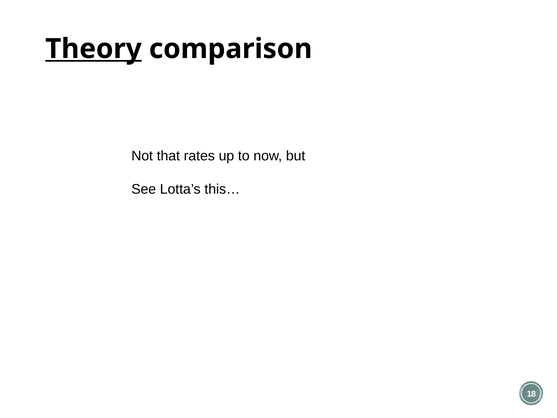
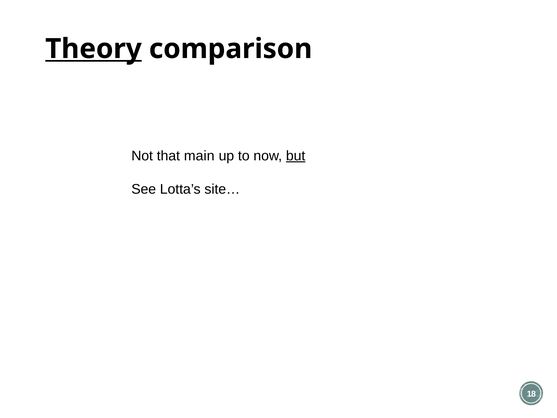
rates: rates -> main (199, 156)
but underline: none -> present (296, 156)
this…: this… -> site… (222, 189)
